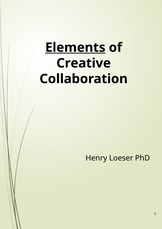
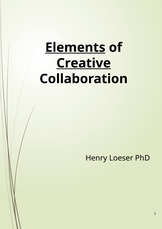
Creative underline: none -> present (84, 63)
